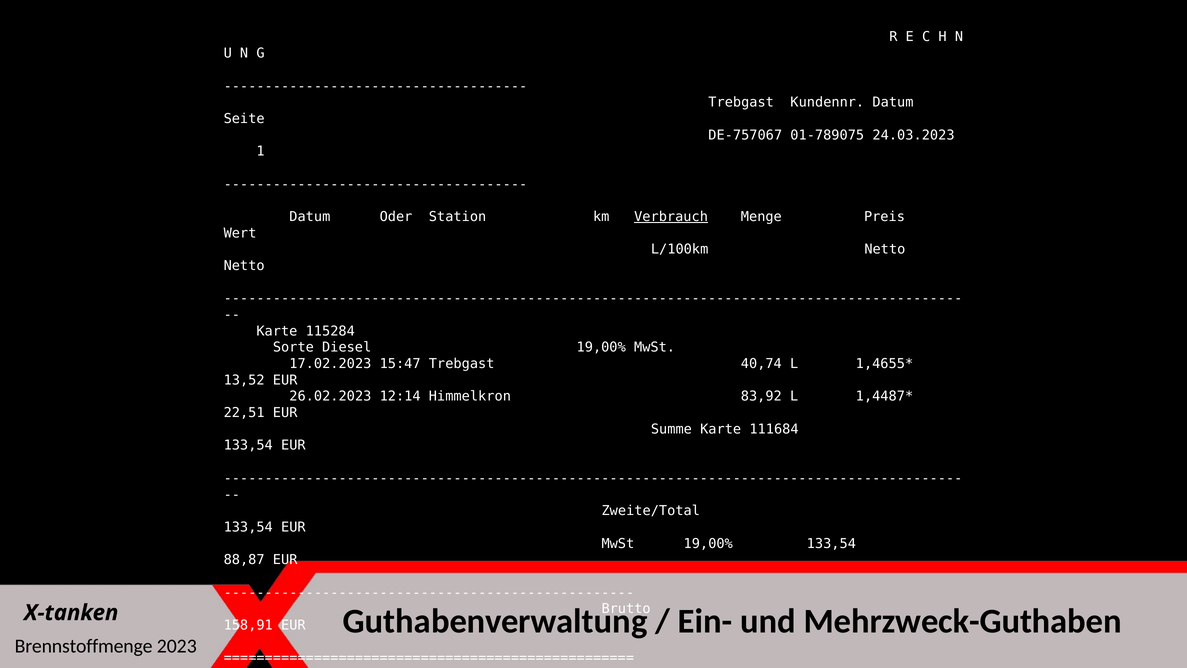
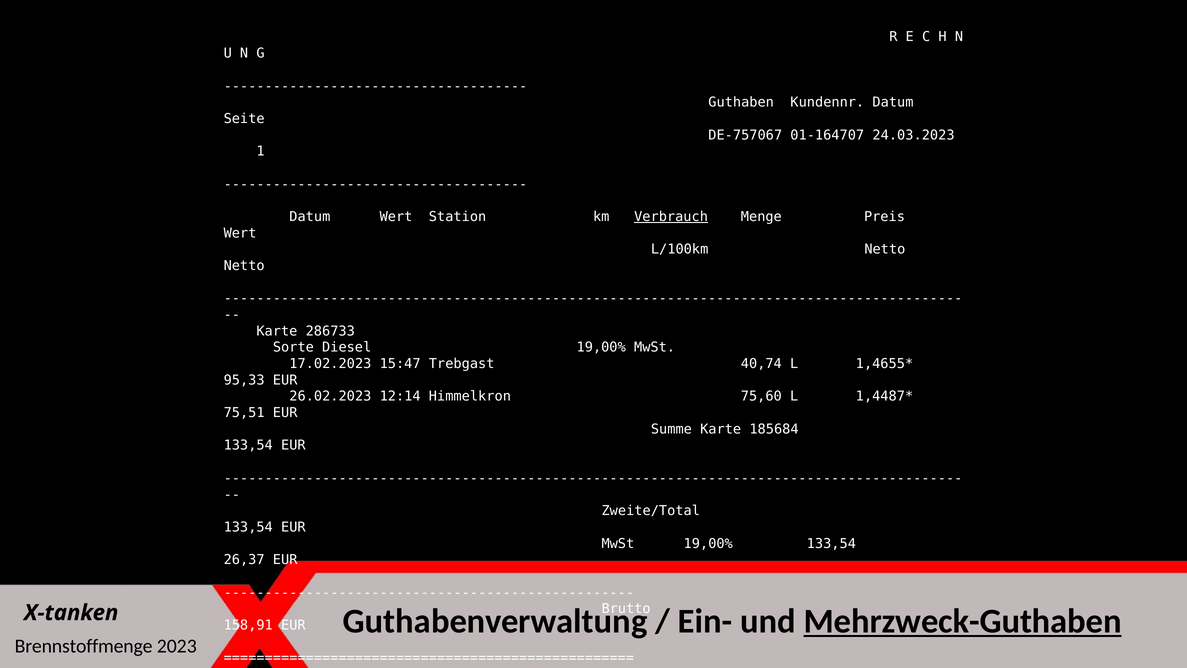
Trebgast: Trebgast -> Guthaben (741, 102)
01-789075: 01-789075 -> 01-164707 (827, 135)
Datum Oder: Oder -> Wert (396, 217)
115284: 115284 -> 286733 (330, 331)
13,52: 13,52 -> 95,33 (244, 380)
83,92: 83,92 -> 75,60 (761, 396)
22,51: 22,51 -> 75,51 (244, 413)
111684: 111684 -> 185684 (774, 429)
88,87: 88,87 -> 26,37 (244, 560)
Mehrzweck-Guthaben underline: none -> present (963, 621)
